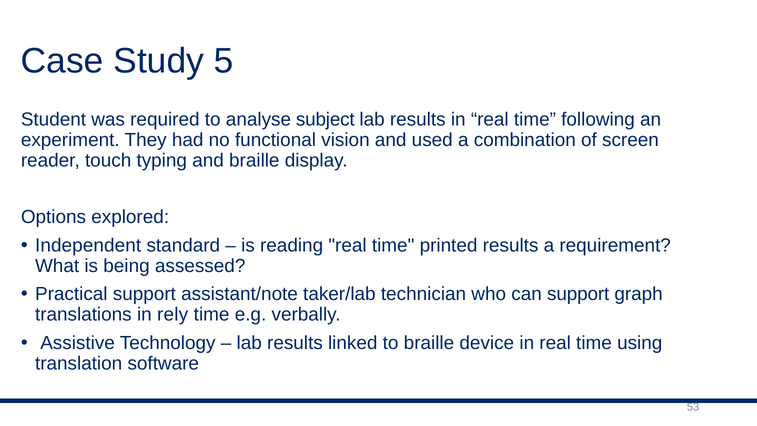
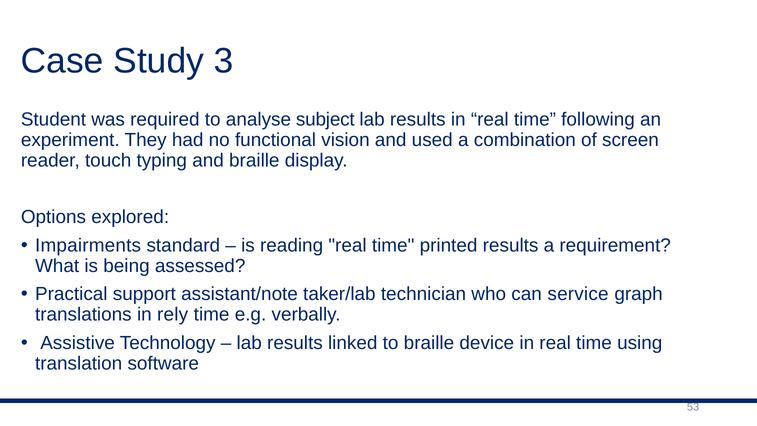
5: 5 -> 3 (224, 61)
Independent: Independent -> Impairments (88, 245)
can support: support -> service (578, 294)
